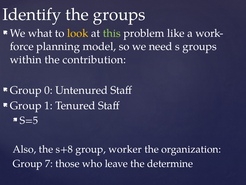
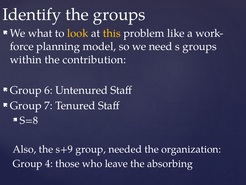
this colour: light green -> yellow (112, 33)
0: 0 -> 6 (48, 90)
1: 1 -> 7 (48, 105)
S=5: S=5 -> S=8 (29, 120)
s+8: s+8 -> s+9 (64, 149)
worker: worker -> needed (125, 149)
7: 7 -> 4 (49, 163)
determine: determine -> absorbing (170, 163)
